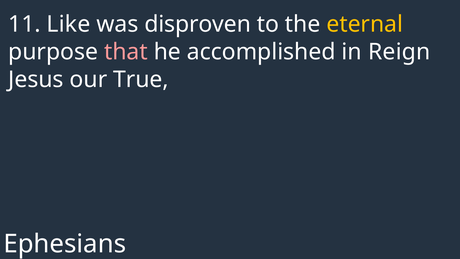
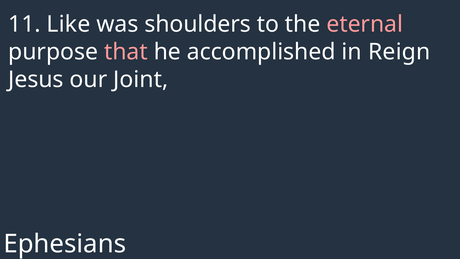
disproven: disproven -> shoulders (198, 24)
eternal colour: yellow -> pink (365, 24)
True: True -> Joint (141, 80)
